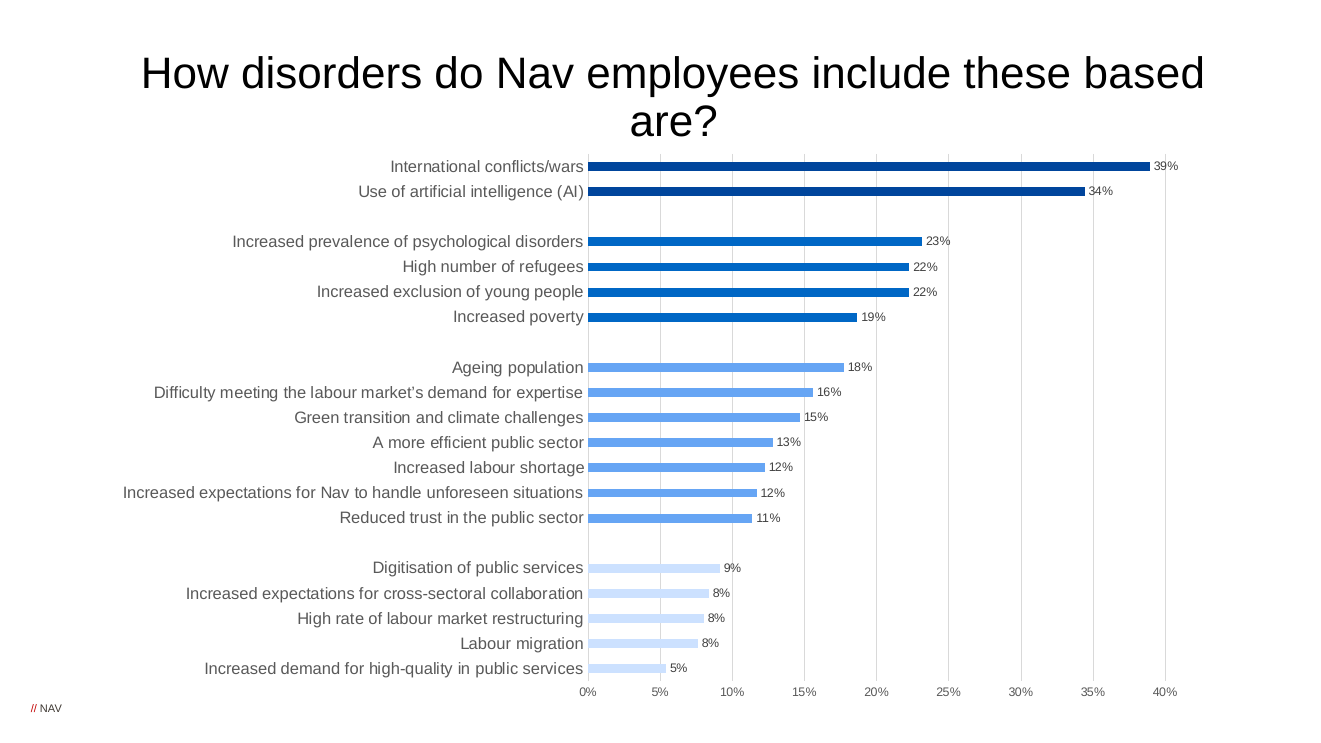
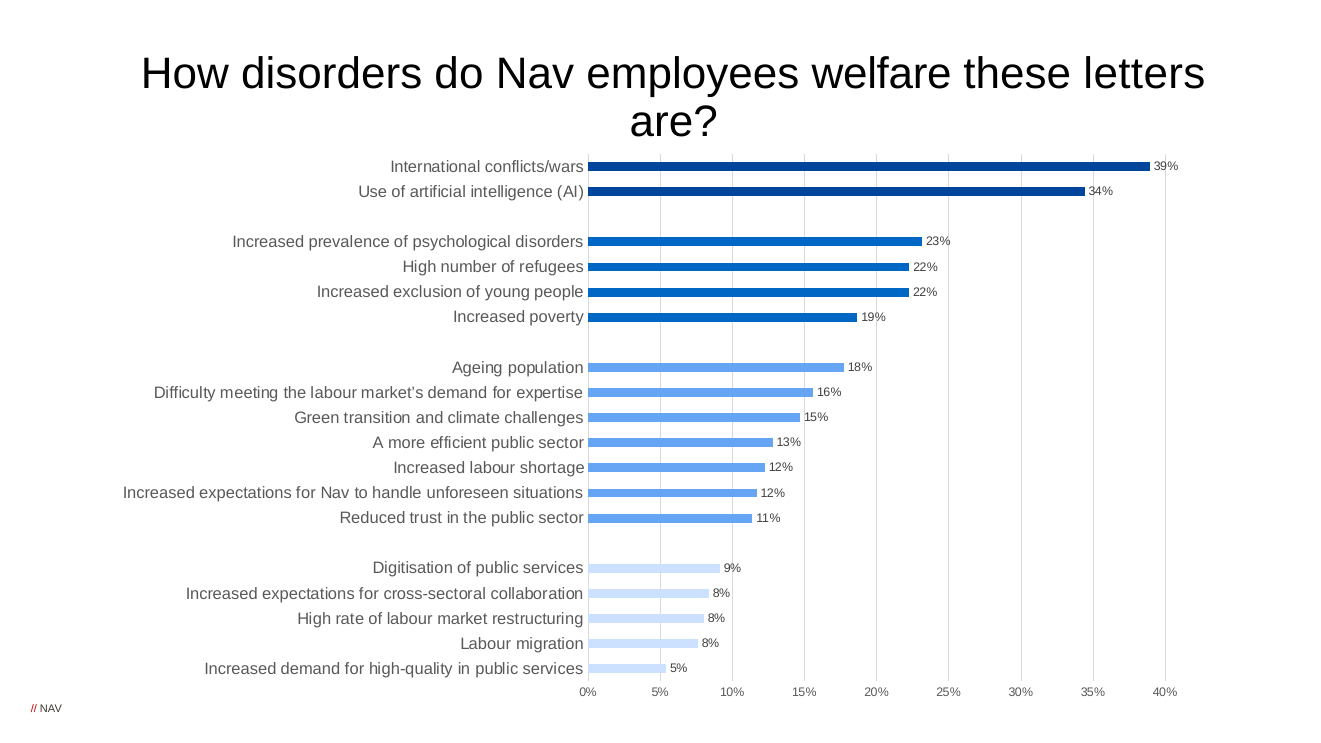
include: include -> welfare (882, 74)
based: based -> letters (1144, 74)
